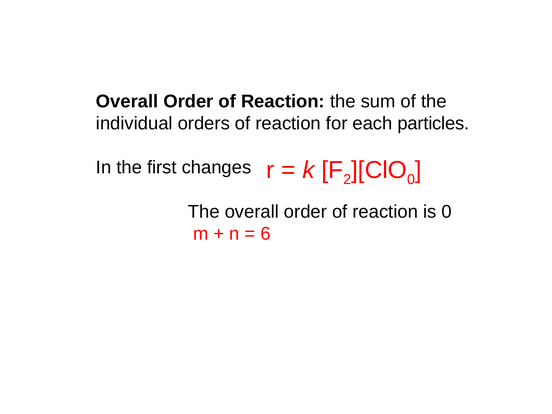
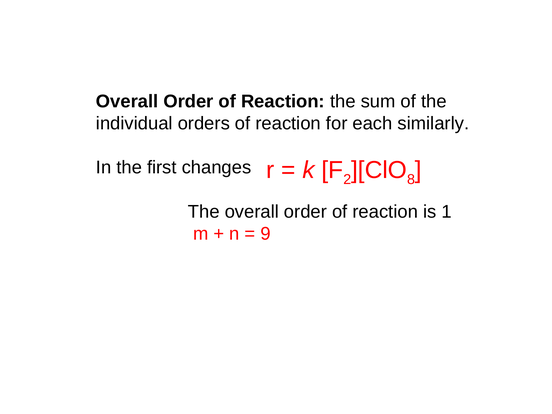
particles: particles -> similarly (433, 123)
0: 0 -> 8 (411, 180)
is 0: 0 -> 1 (447, 212)
6: 6 -> 9 (266, 234)
